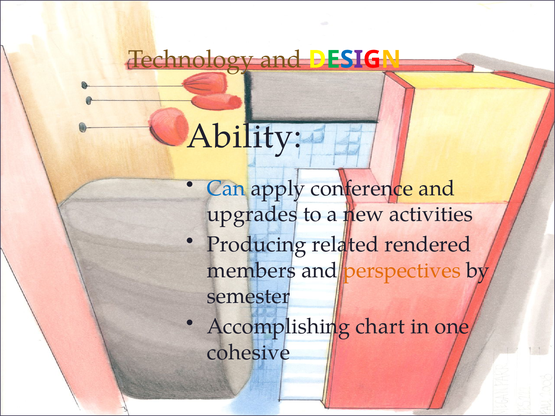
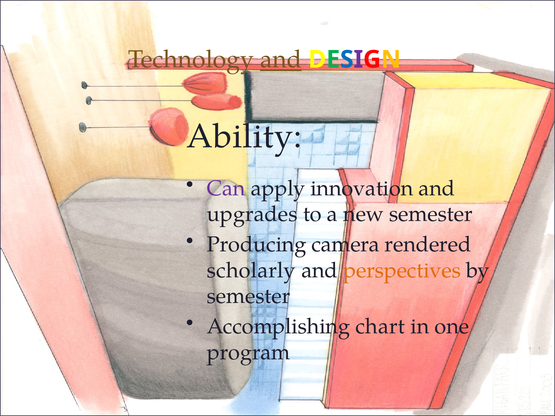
and underline: none -> present (281, 60)
Can colour: blue -> purple (226, 188)
conference: conference -> innovation (362, 188)
new activities: activities -> semester (431, 214)
related: related -> camera (346, 245)
members: members -> scholarly (251, 270)
cohesive: cohesive -> program (249, 353)
